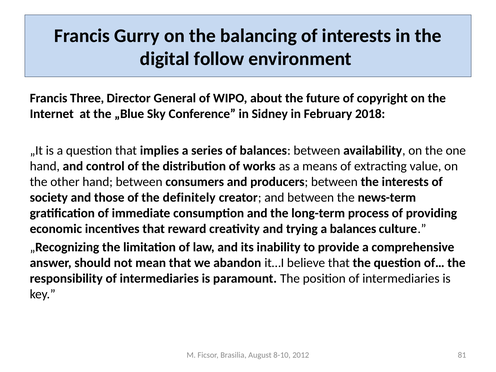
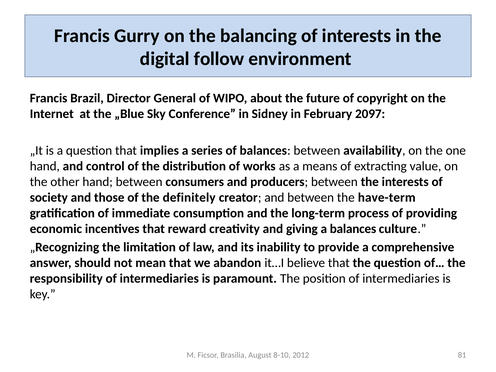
Three: Three -> Brazil (87, 98)
2018: 2018 -> 2097 (370, 114)
news-term: news-term -> have-term (387, 197)
trying: trying -> giving (302, 229)
